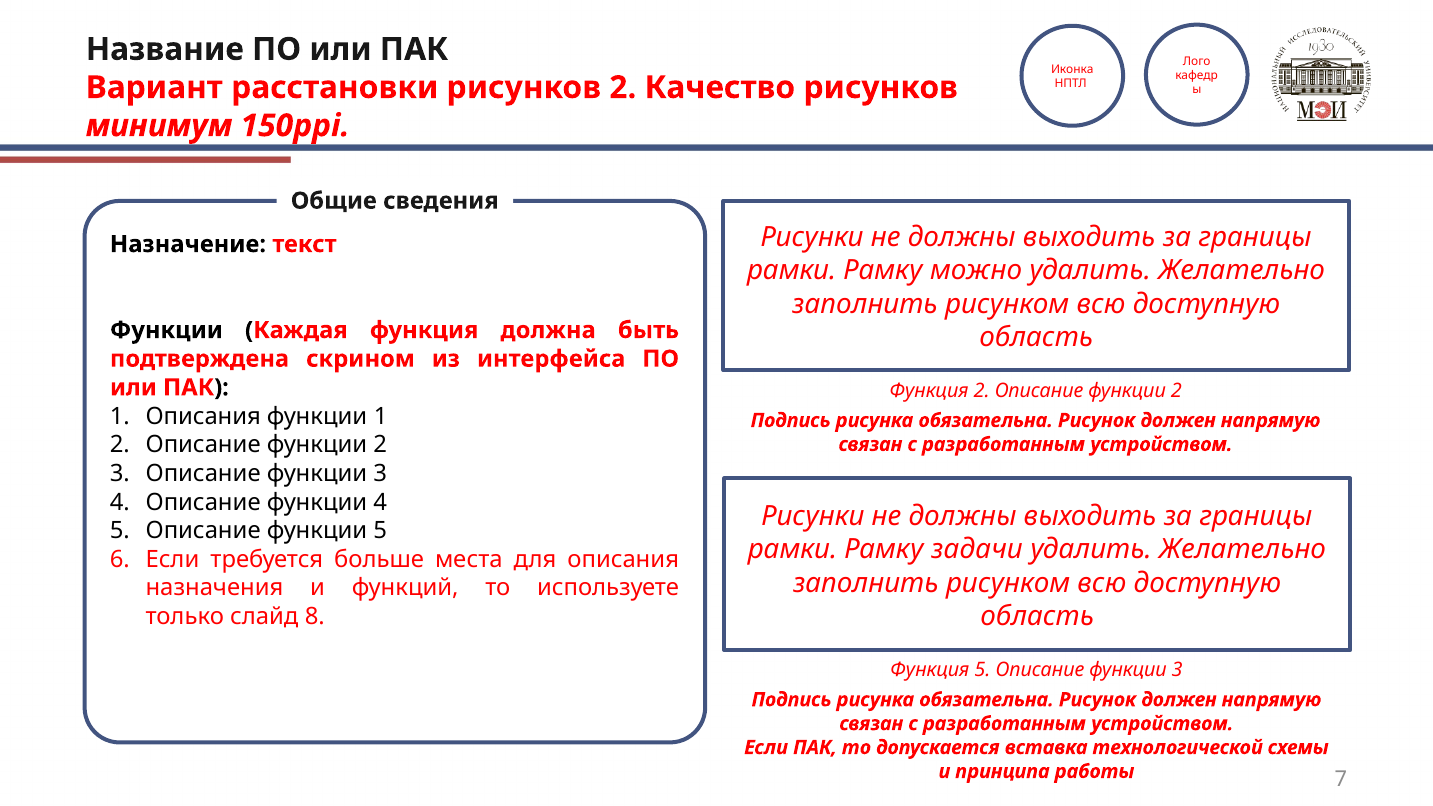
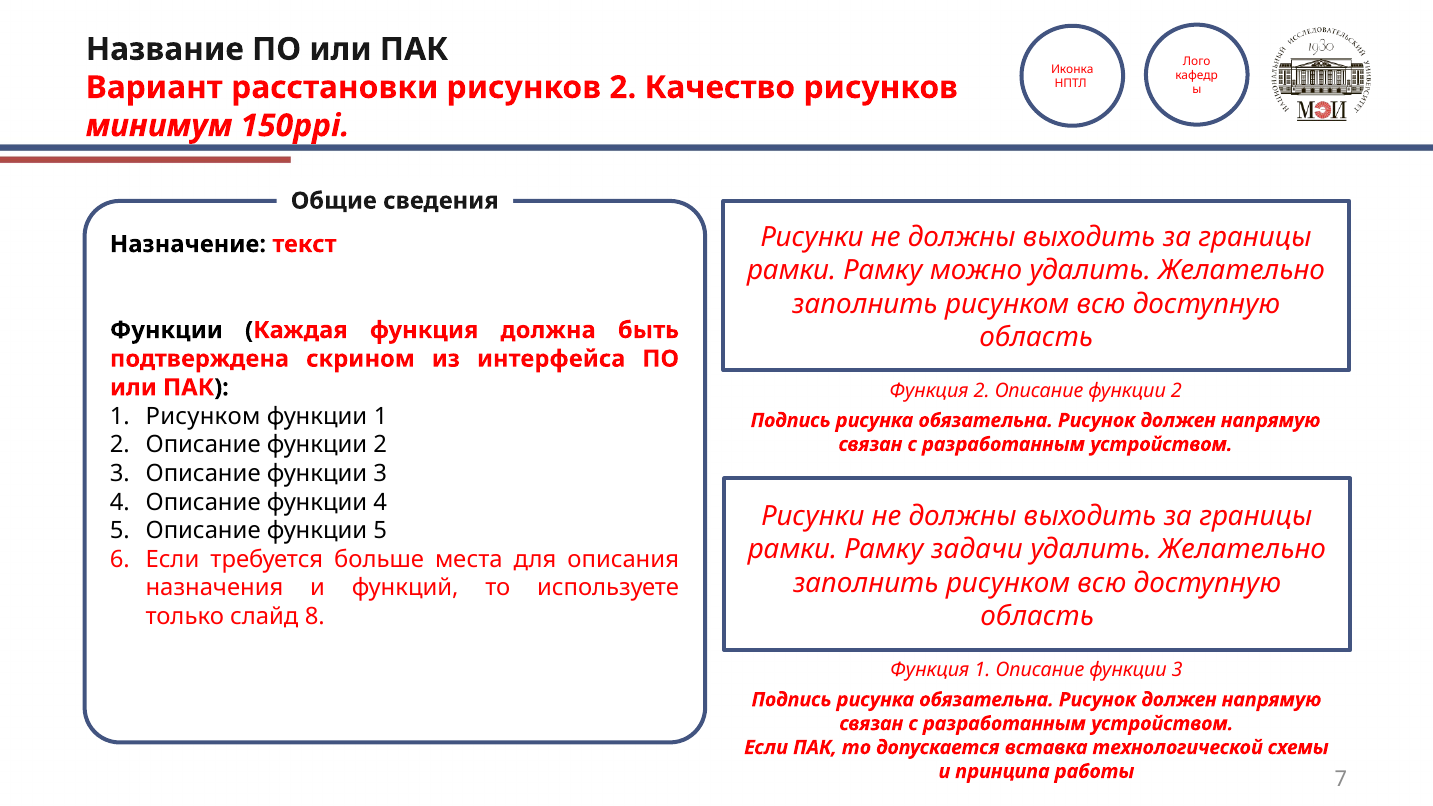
1 Описания: Описания -> Рисунком (203, 416)
Функция 5: 5 -> 1 (983, 670)
